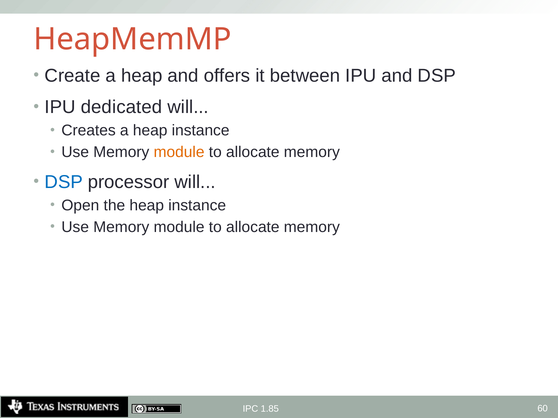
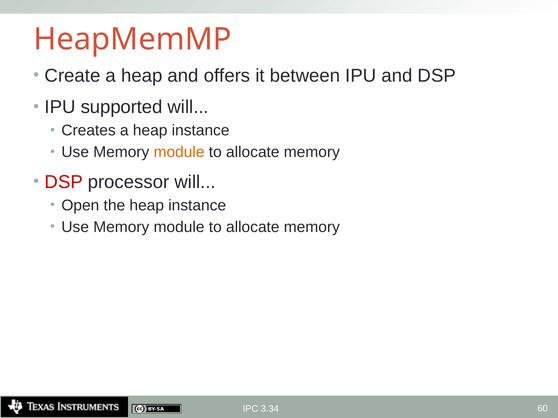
dedicated: dedicated -> supported (122, 107)
DSP colour: blue -> red (64, 182)
1.85: 1.85 -> 3.34 (270, 409)
